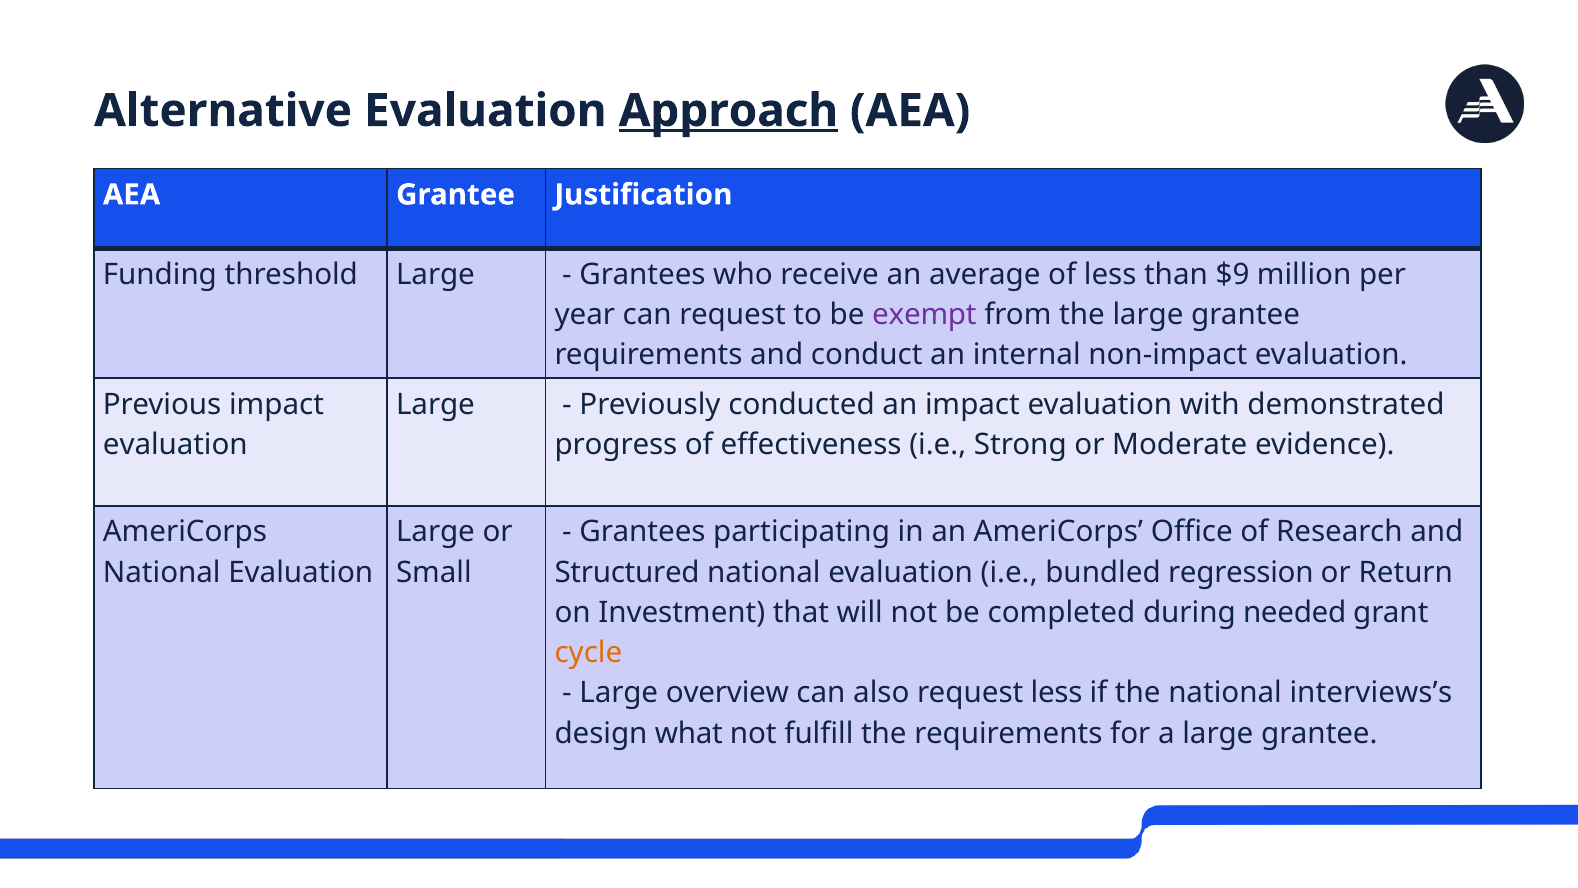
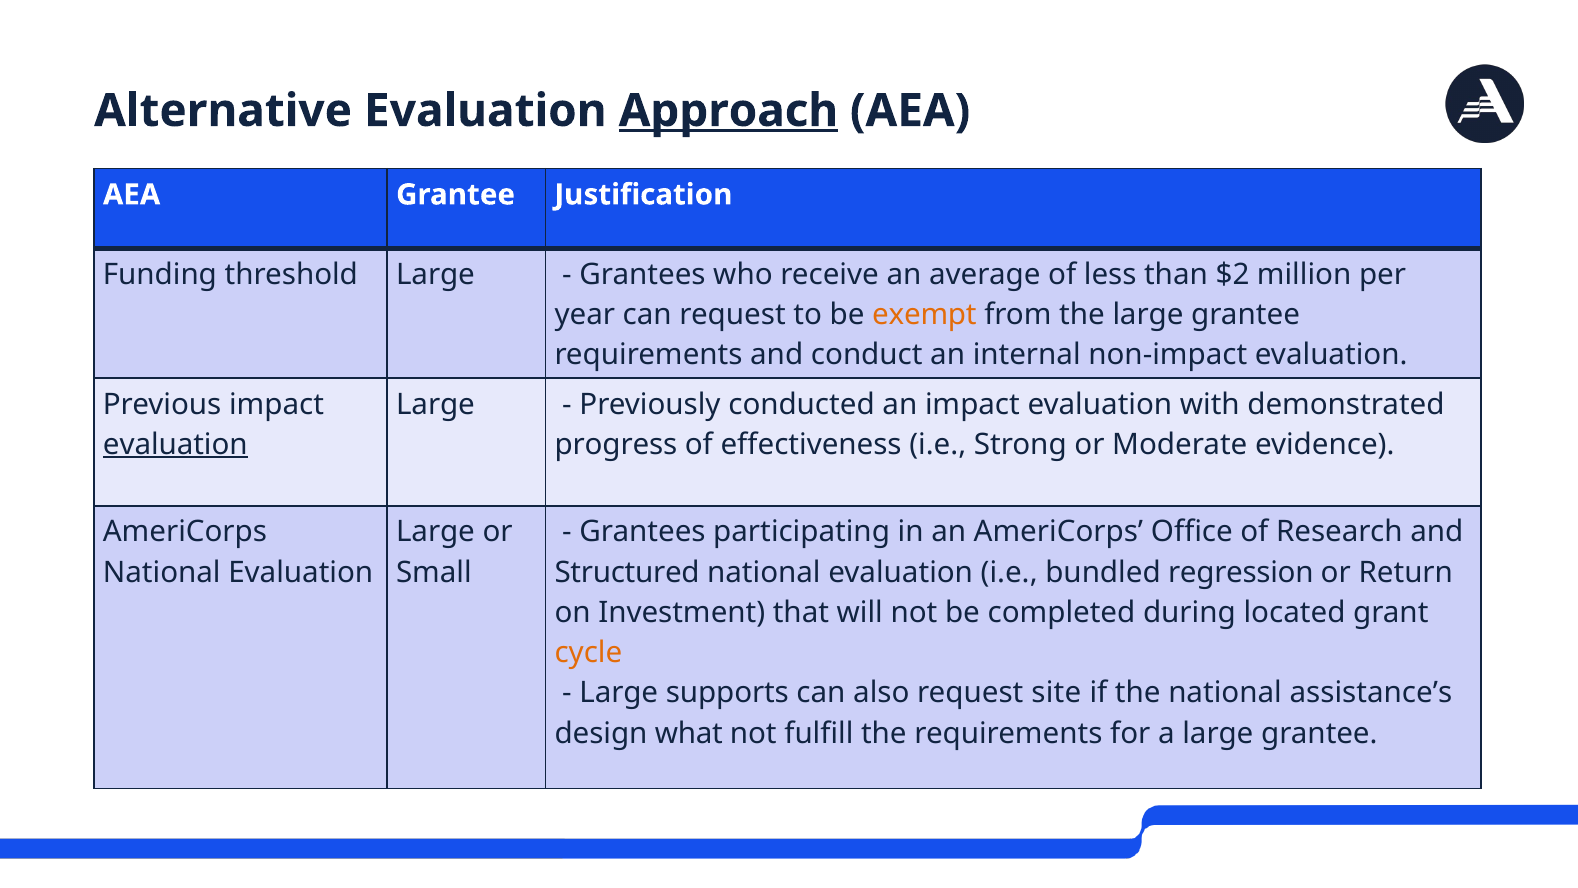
$9: $9 -> $2 (1233, 275)
exempt colour: purple -> orange (924, 315)
evaluation underline: none -> present (175, 444)
needed: needed -> located (1294, 612)
overview: overview -> supports (727, 693)
request less: less -> site (1056, 693)
interviews’s: interviews’s -> assistance’s (1371, 693)
